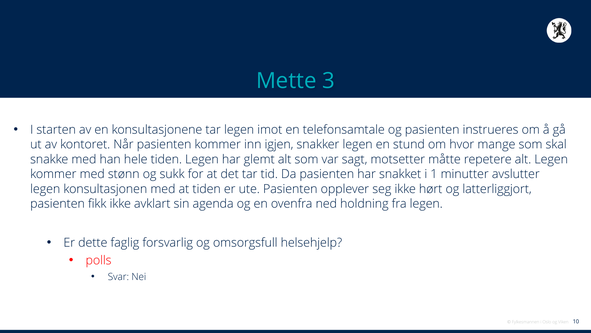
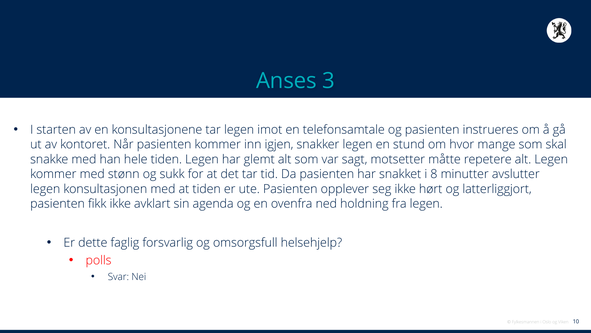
Mette: Mette -> Anses (286, 81)
1: 1 -> 8 (434, 174)
